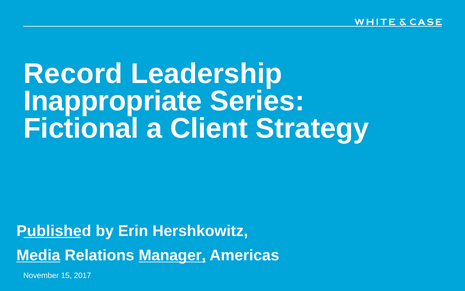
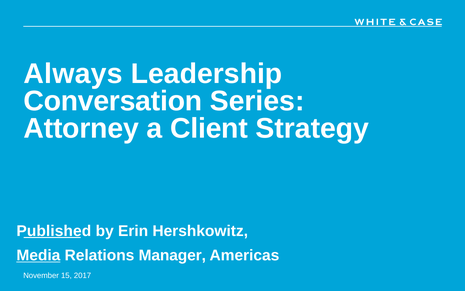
Record: Record -> Always (73, 74)
Inappropriate: Inappropriate -> Conversation (113, 101)
Fictional: Fictional -> Attorney (81, 128)
Manager underline: present -> none (172, 255)
